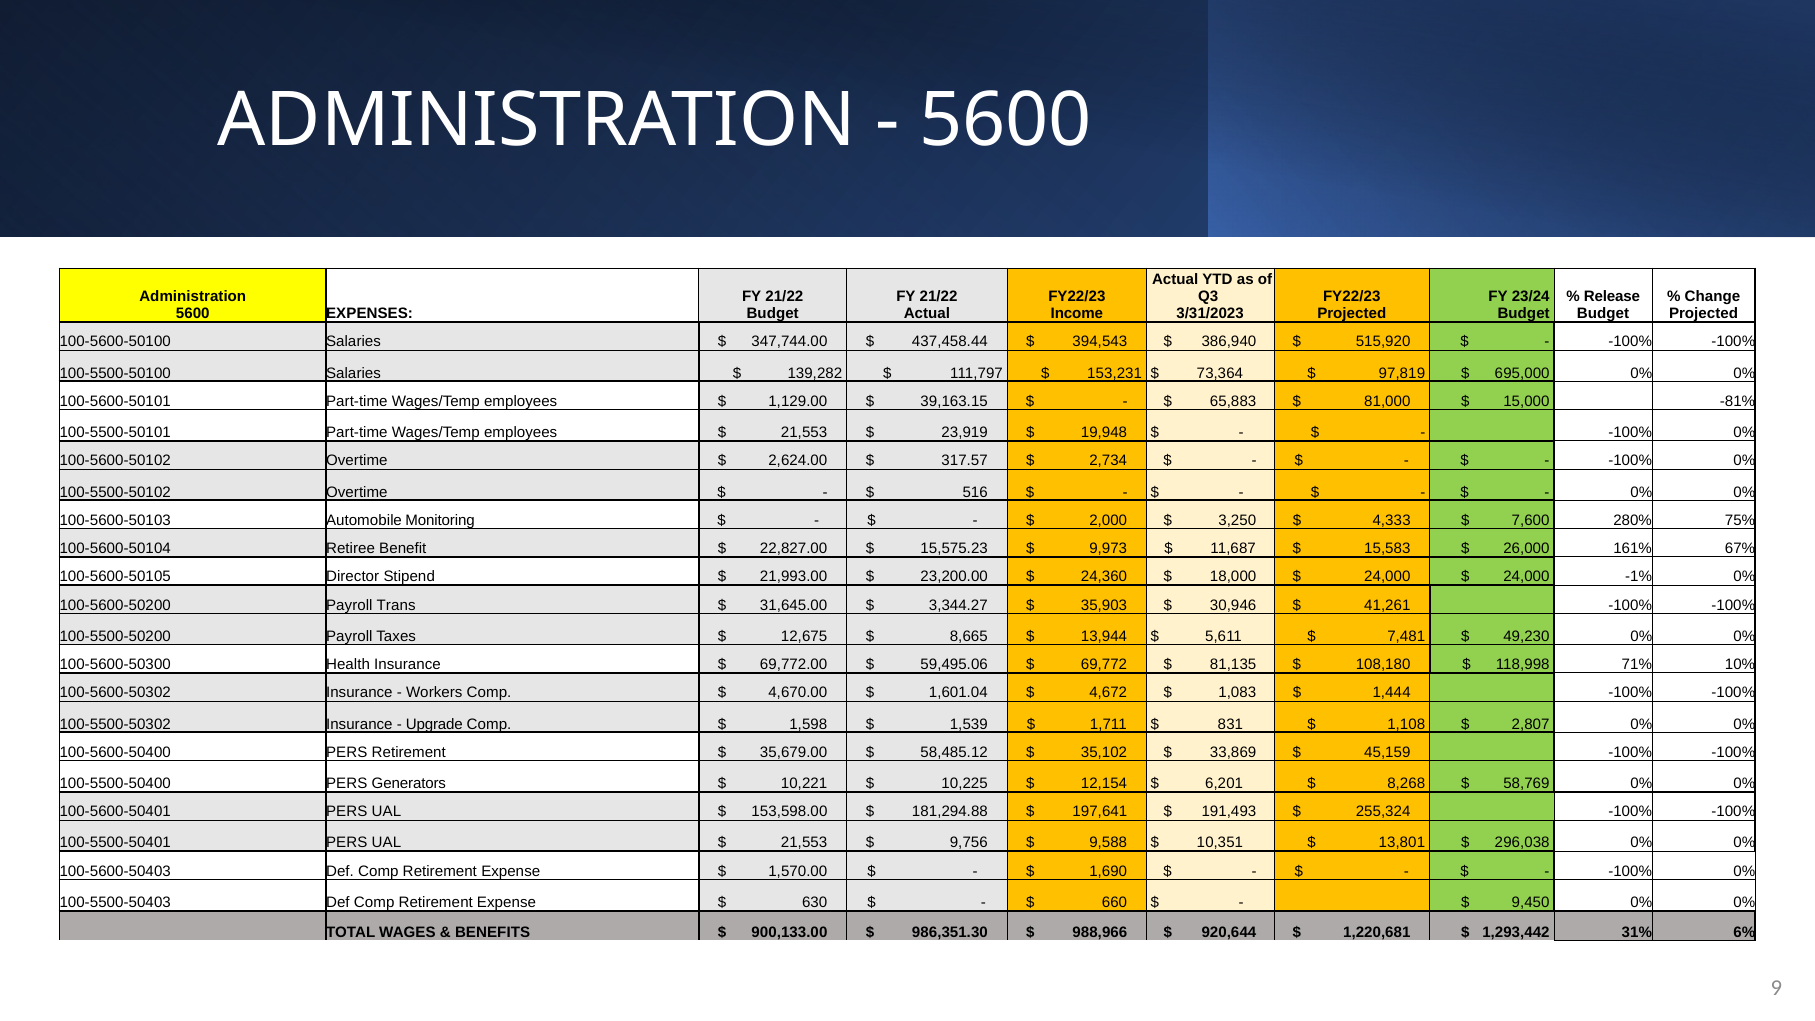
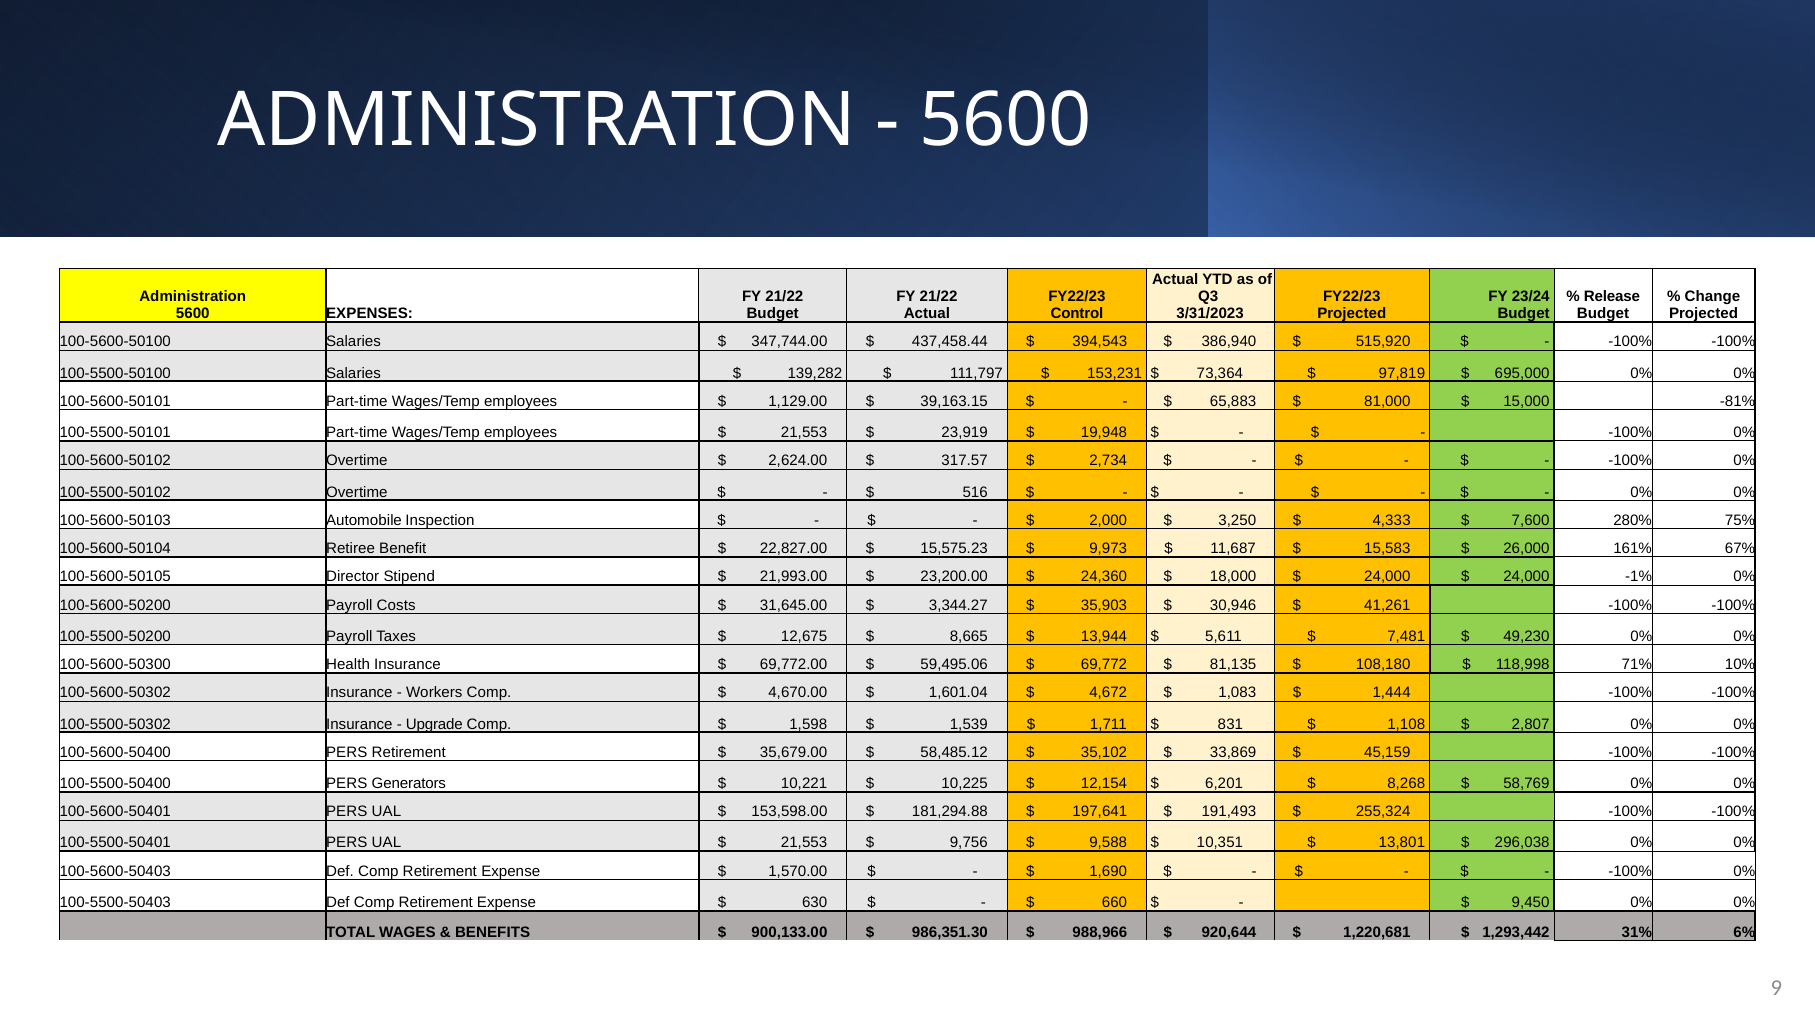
Income: Income -> Control (1077, 314)
Monitoring: Monitoring -> Inspection (440, 520)
Trans: Trans -> Costs (396, 605)
